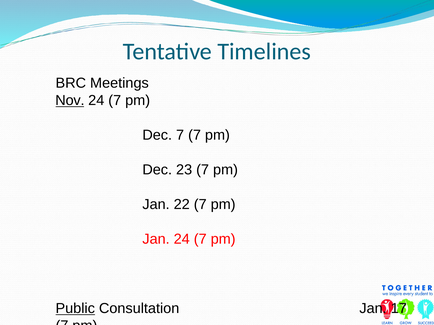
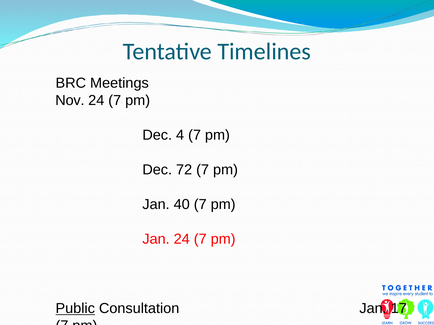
Nov underline: present -> none (70, 101)
Dec 7: 7 -> 4 (180, 135)
23: 23 -> 72 (184, 170)
22: 22 -> 40 (182, 205)
